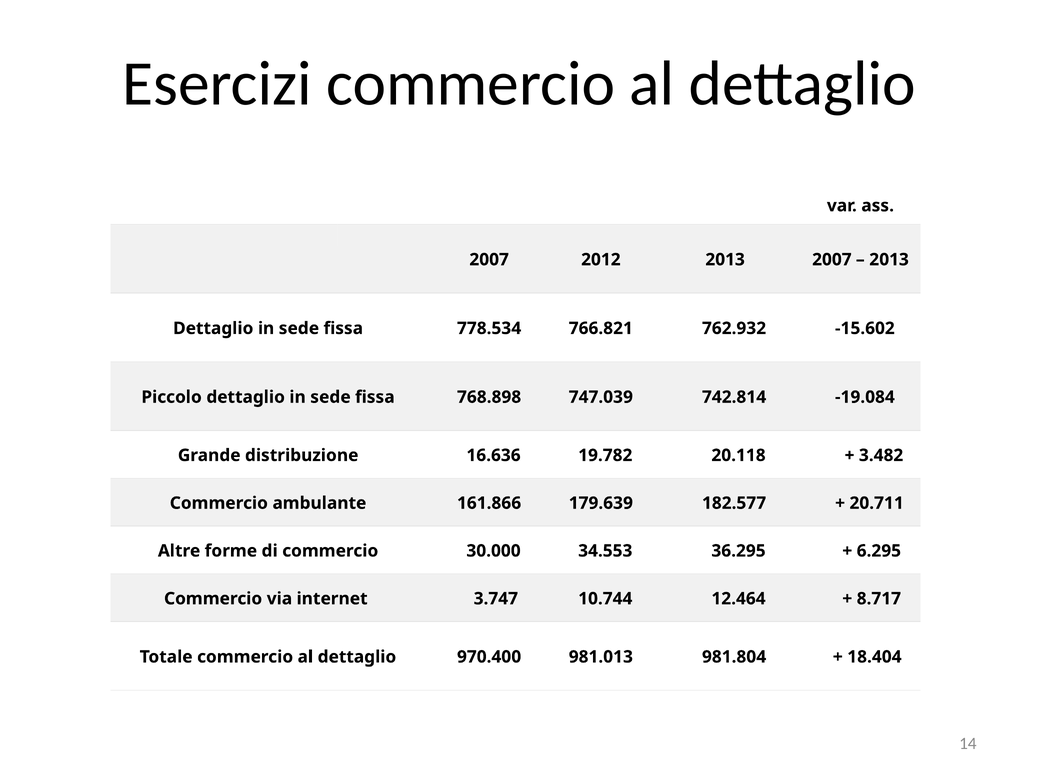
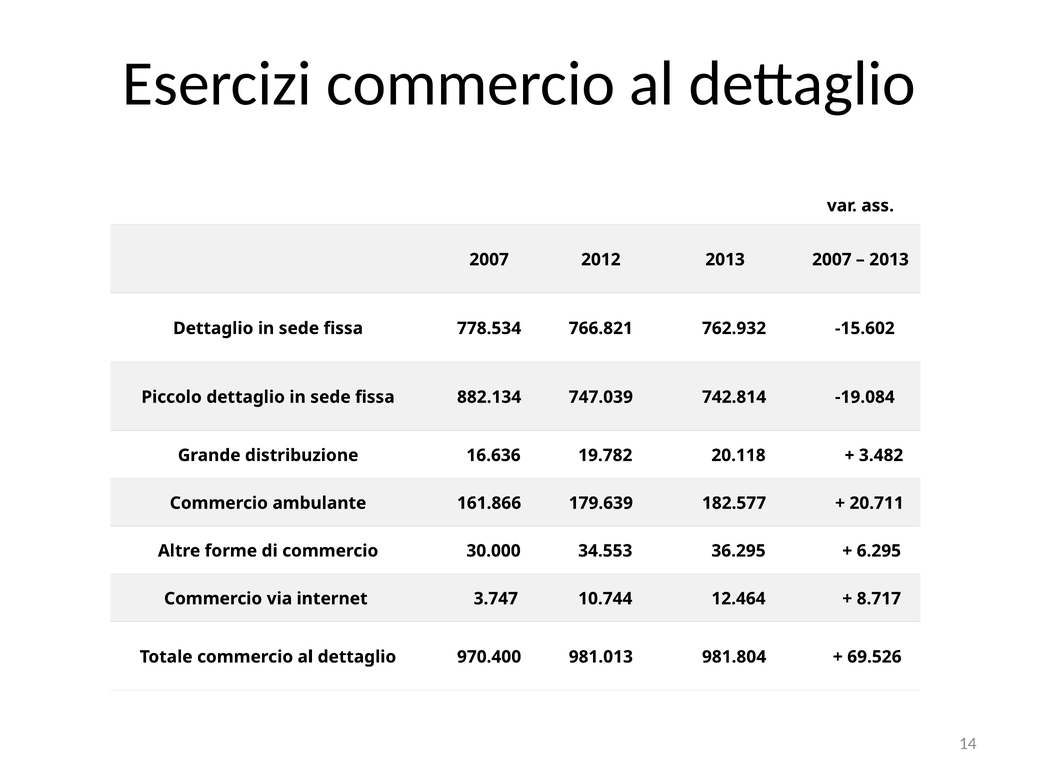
768.898: 768.898 -> 882.134 (489, 397)
18.404: 18.404 -> 69.526 (874, 657)
